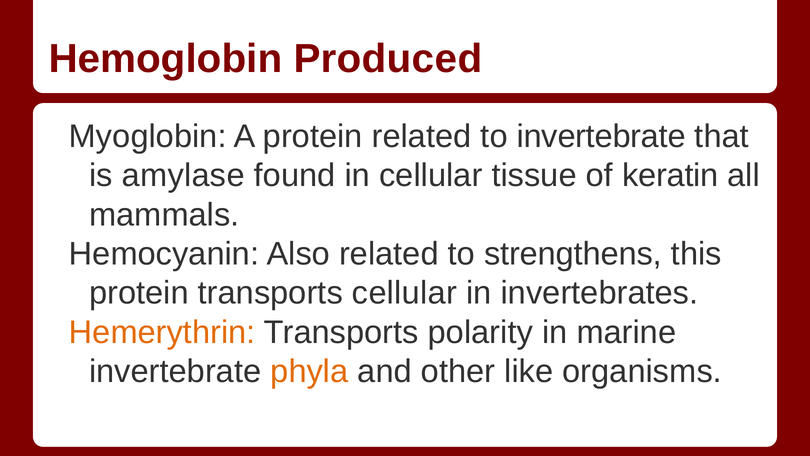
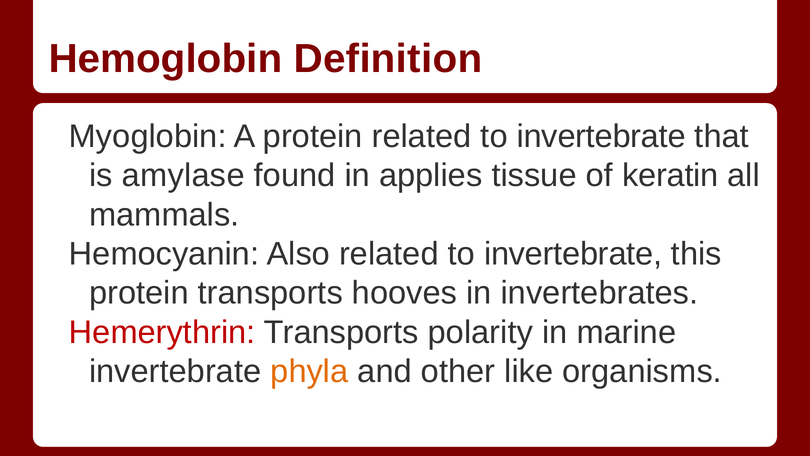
Produced: Produced -> Definition (388, 59)
in cellular: cellular -> applies (431, 175)
Also related to strengthens: strengthens -> invertebrate (573, 254)
transports cellular: cellular -> hooves (405, 293)
Hemerythrin colour: orange -> red (162, 332)
